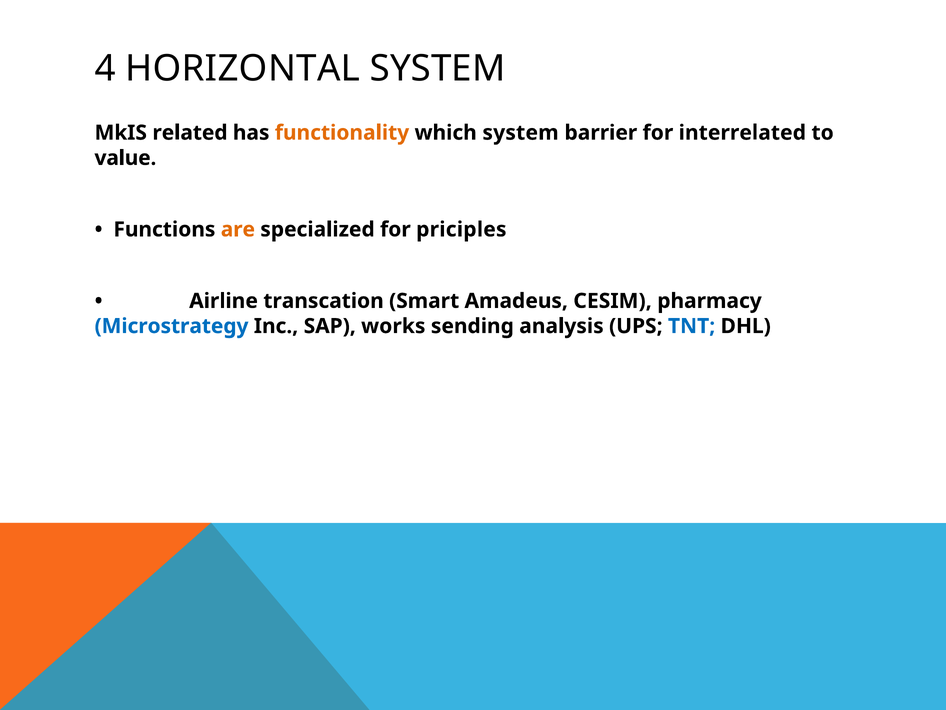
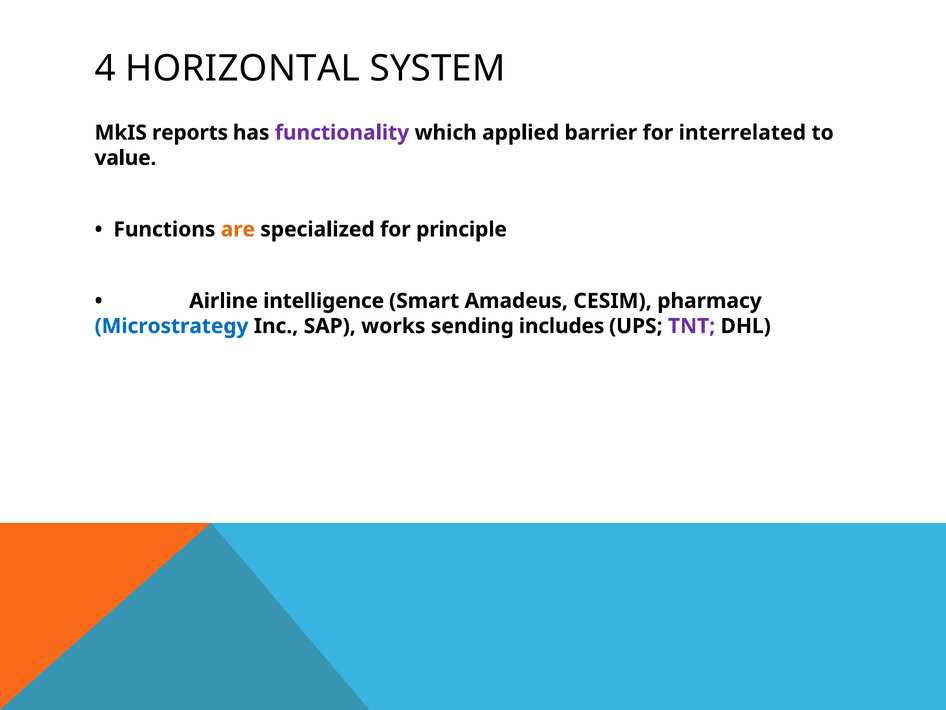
related: related -> reports (190, 133)
functionality colour: orange -> purple (342, 133)
which system: system -> applied (521, 133)
priciples: priciples -> principle (462, 229)
transcation: transcation -> intelligence (324, 301)
analysis: analysis -> includes (562, 326)
TNT colour: blue -> purple (692, 326)
